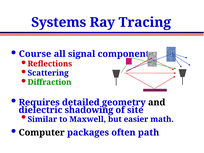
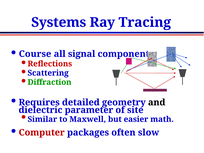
shadowing: shadowing -> parameter (89, 110)
Computer colour: black -> red (42, 133)
path: path -> slow (149, 133)
